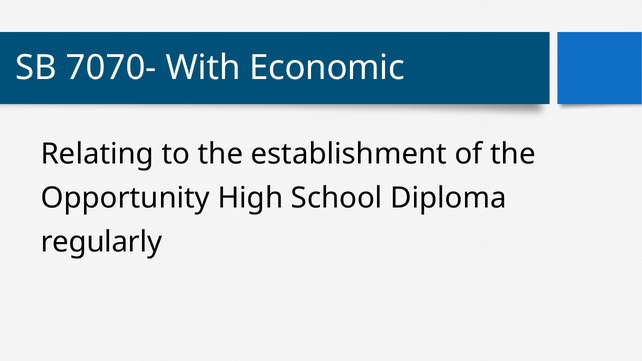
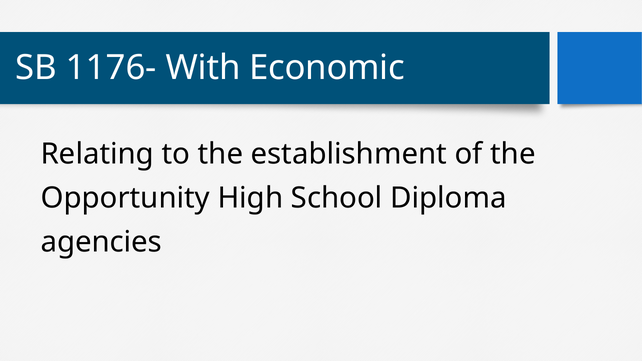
7070-: 7070- -> 1176- (111, 68)
regularly: regularly -> agencies (101, 242)
